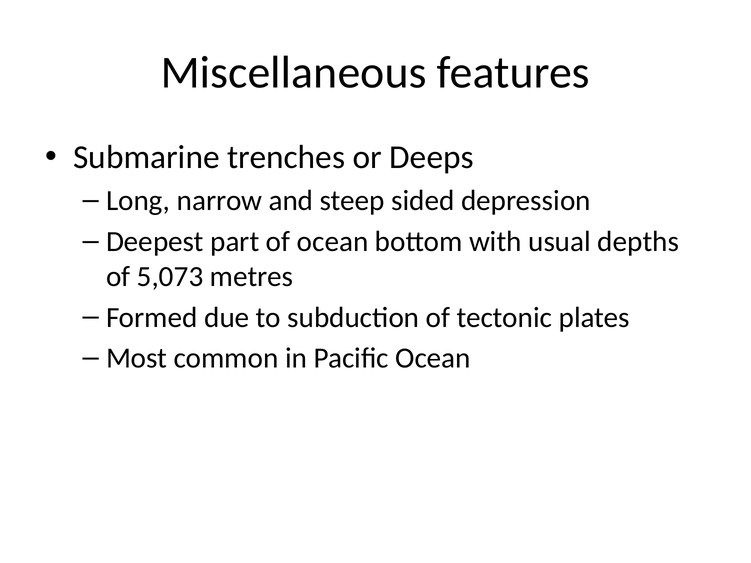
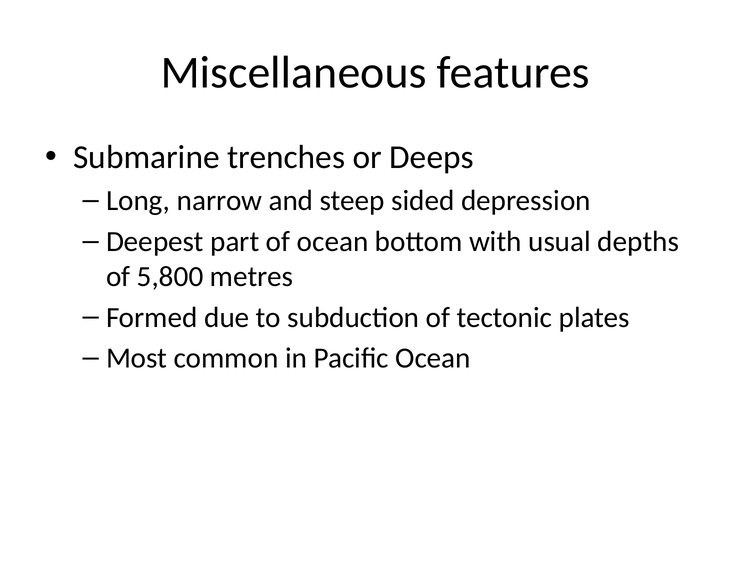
5,073: 5,073 -> 5,800 (170, 277)
